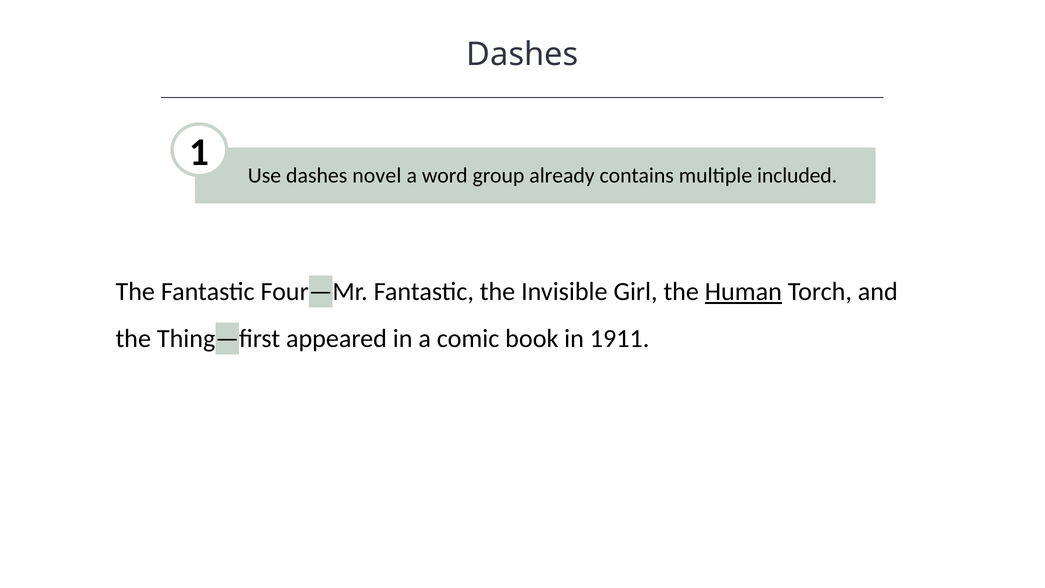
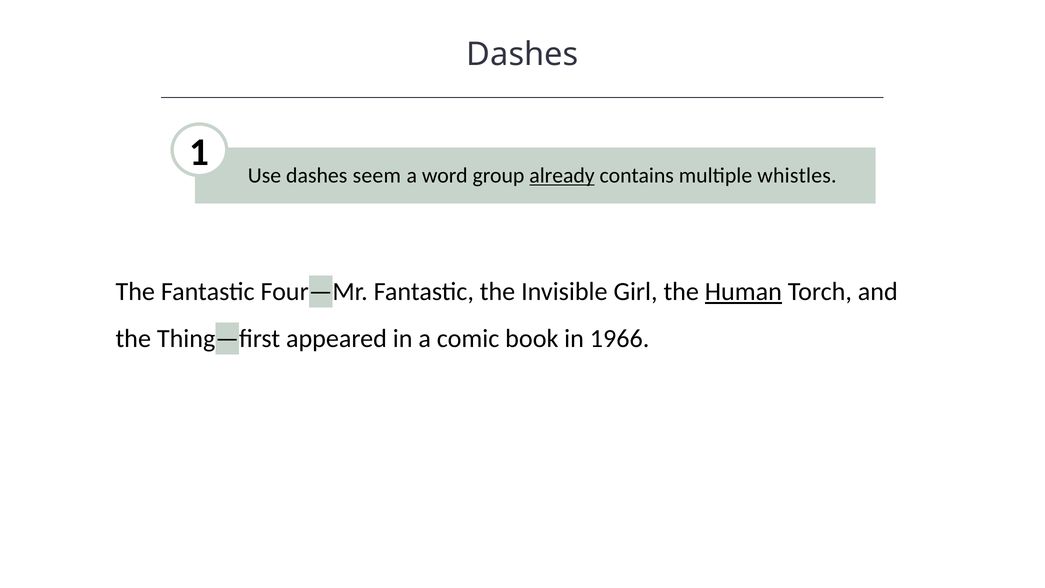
novel: novel -> seem (377, 176)
already underline: none -> present (562, 176)
included: included -> whistles (797, 176)
1911: 1911 -> 1966 (620, 339)
